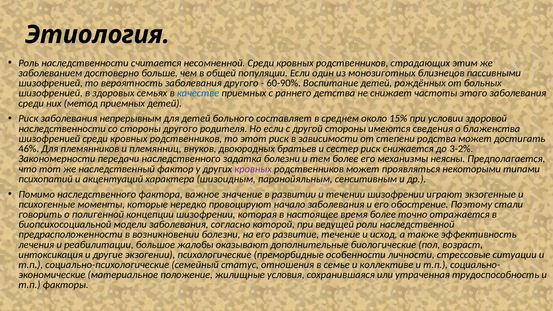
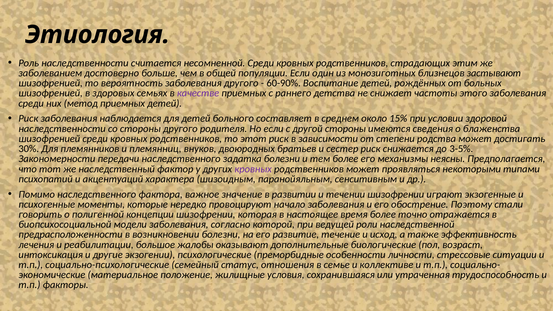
пассивными: пассивными -> застывают (494, 73)
качестве colour: blue -> purple (198, 93)
непрерывным: непрерывным -> наблюдается (130, 119)
46%: 46% -> 30% (29, 149)
3-2%: 3-2% -> 3-5% (461, 149)
